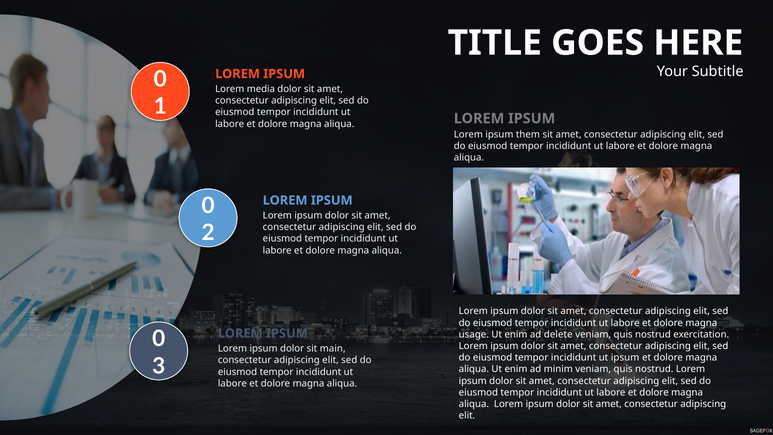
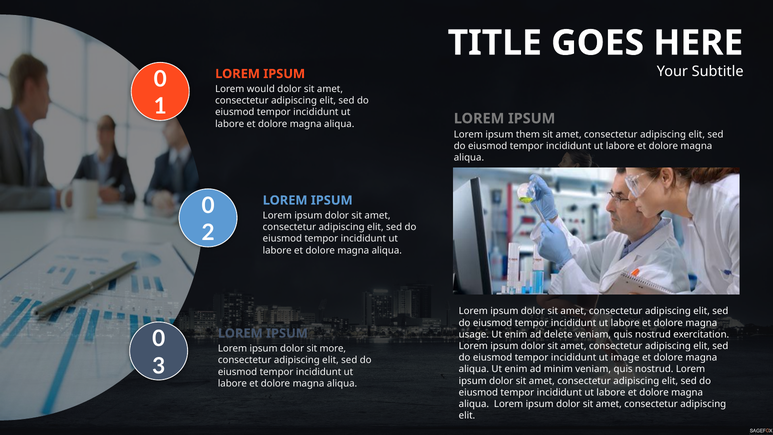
media: media -> would (261, 89)
main: main -> more (333, 348)
ut ipsum: ipsum -> image (625, 358)
